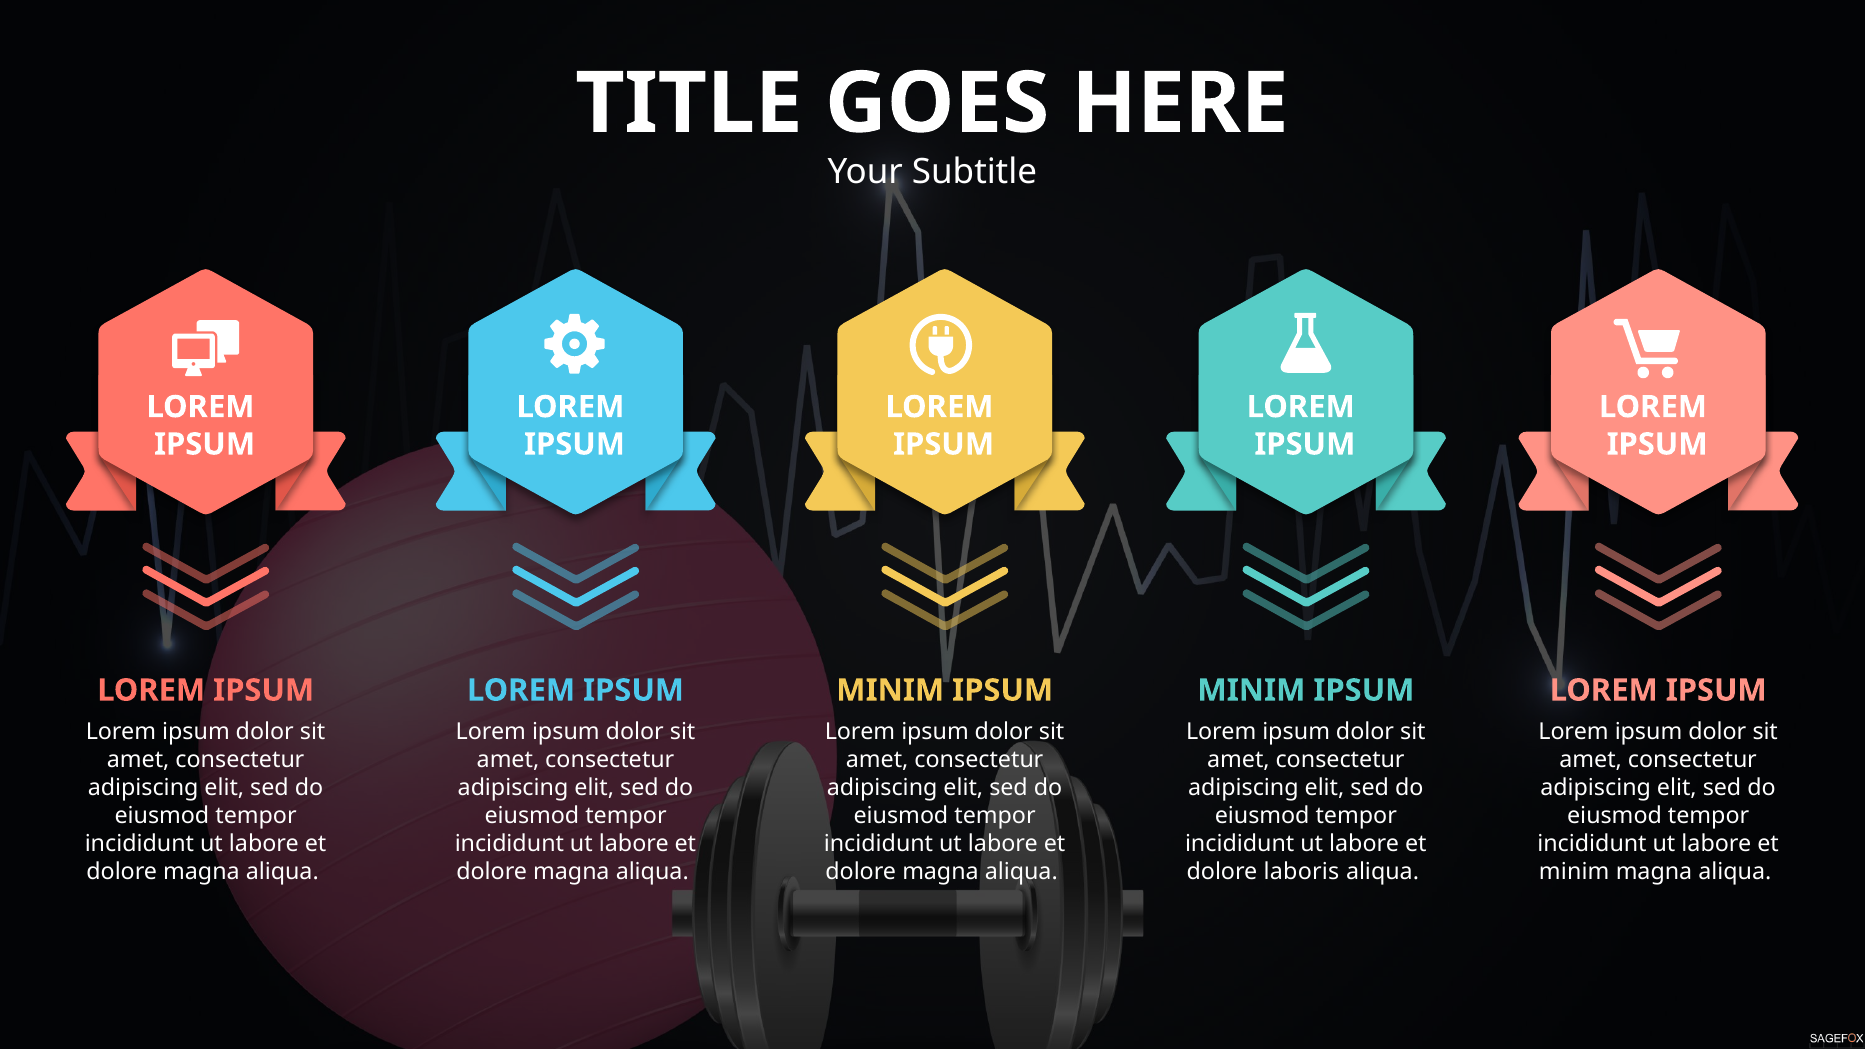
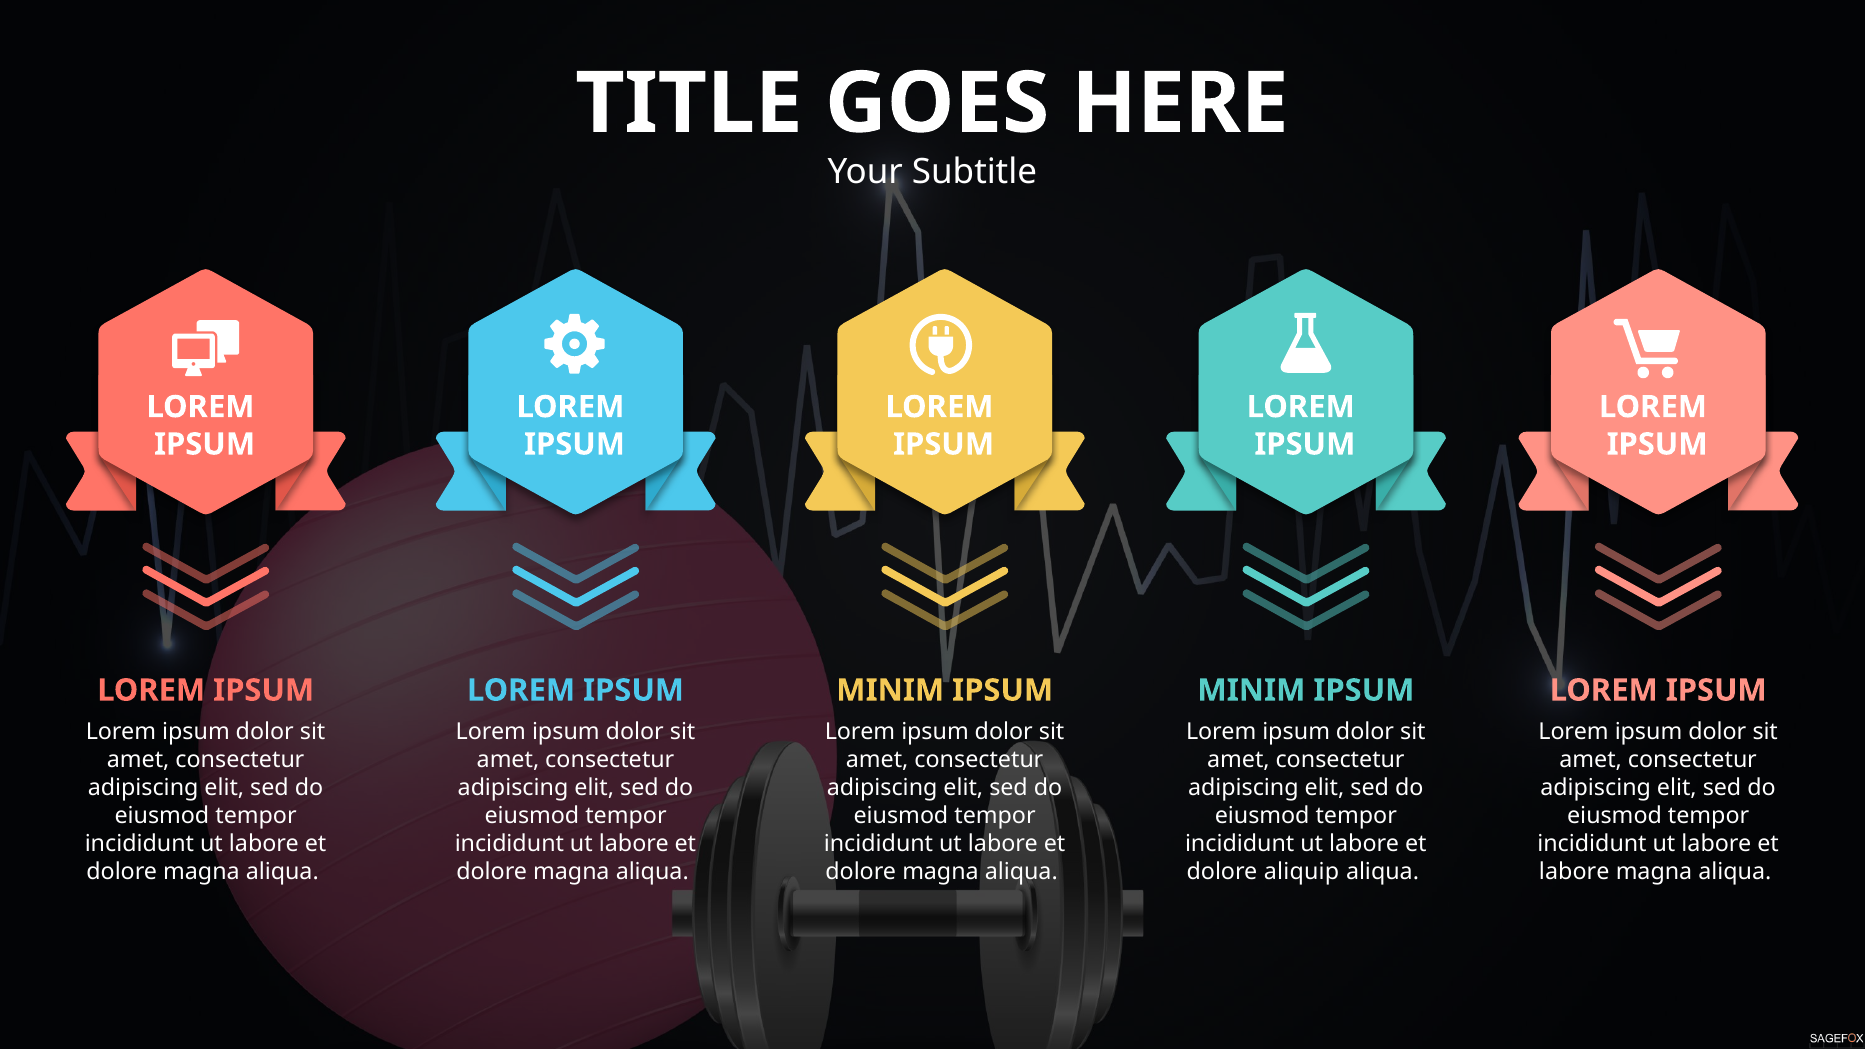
laboris: laboris -> aliquip (1302, 872)
minim: minim -> labore (1574, 872)
